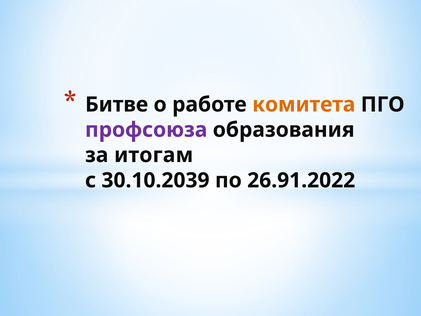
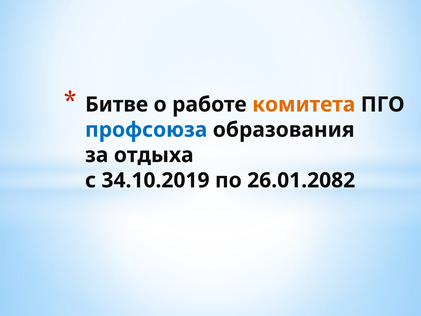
профсоюза colour: purple -> blue (146, 130)
итогам: итогам -> отдыха (154, 155)
30.10.2039: 30.10.2039 -> 34.10.2019 (155, 180)
26.91.2022: 26.91.2022 -> 26.01.2082 (301, 180)
